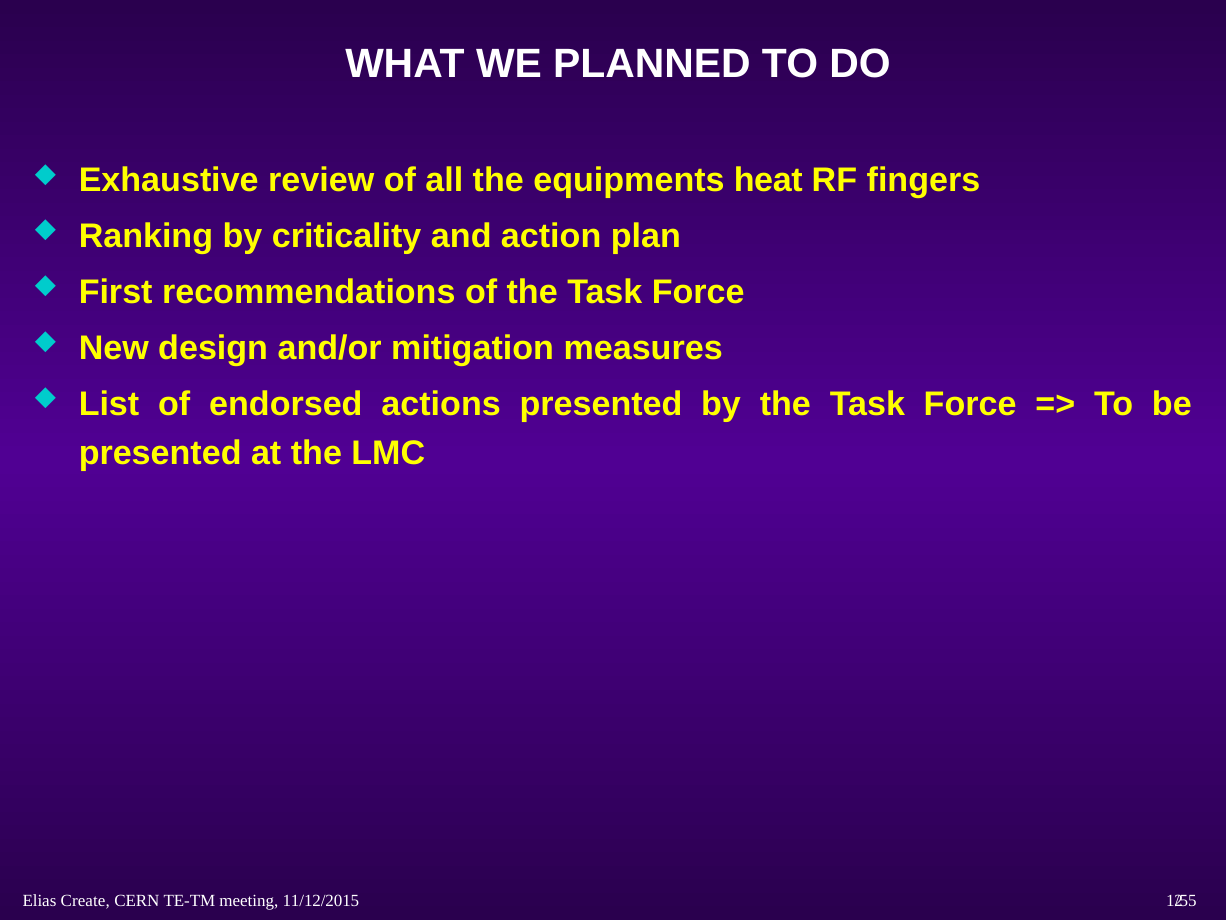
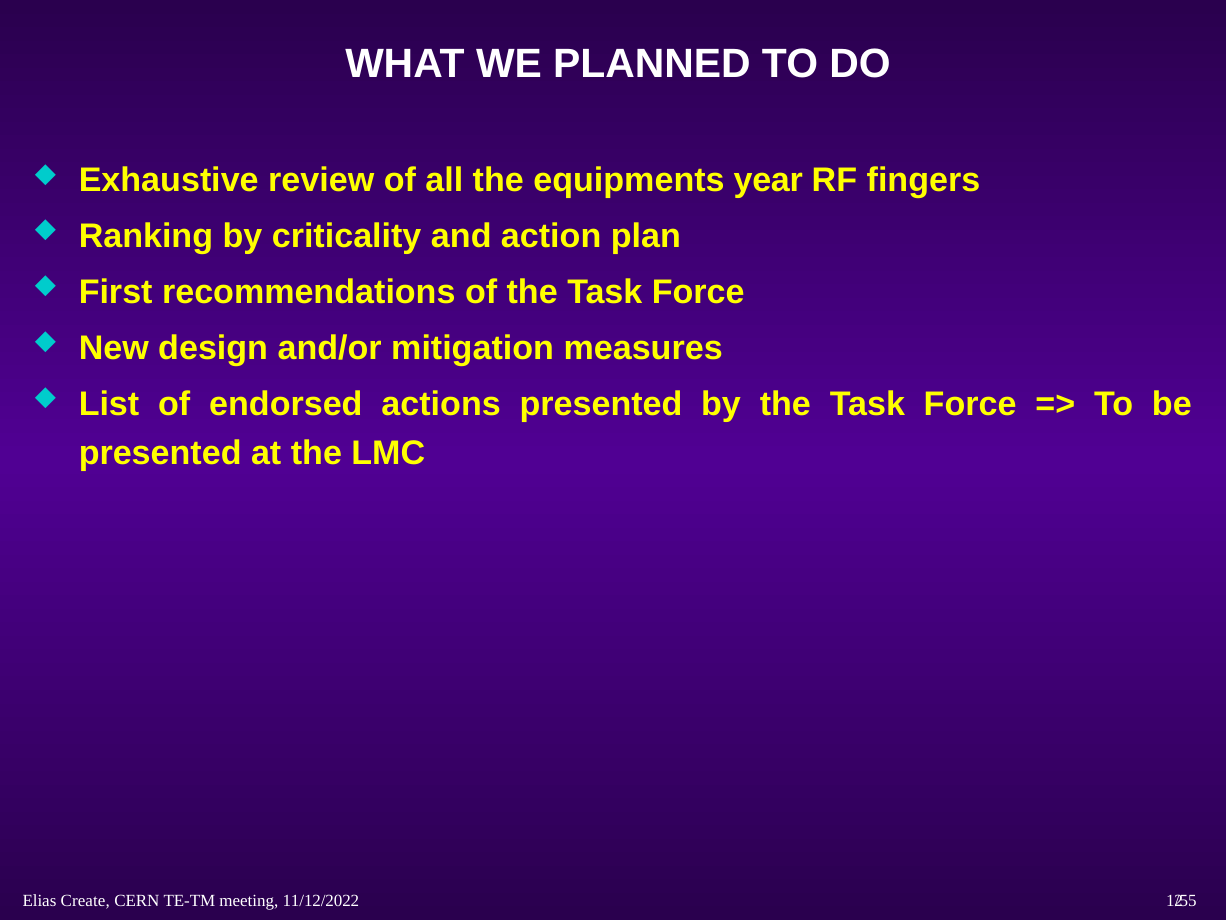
heat: heat -> year (768, 180)
11/12/2015: 11/12/2015 -> 11/12/2022 (321, 900)
